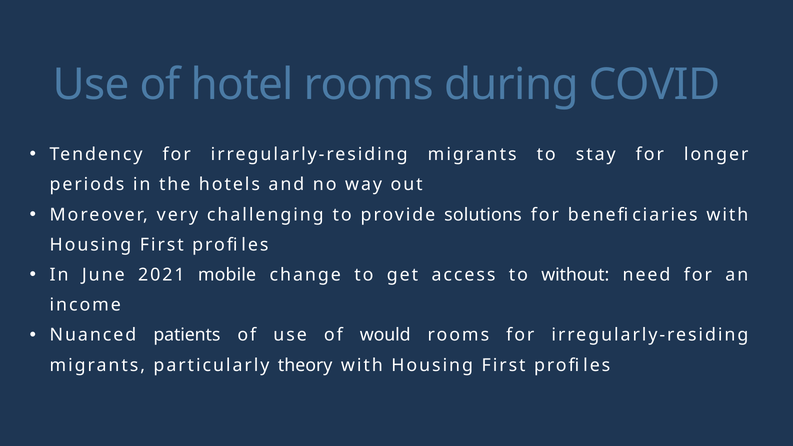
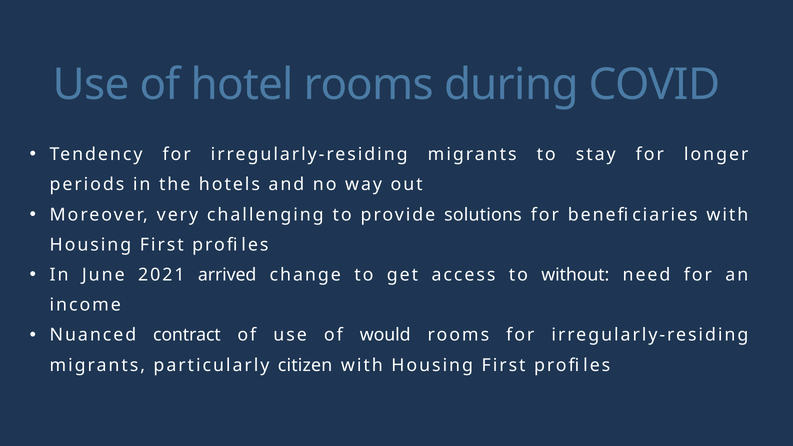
mobile: mobile -> arrived (227, 275)
patients: patients -> contract (187, 335)
theory: theory -> citizen (305, 365)
